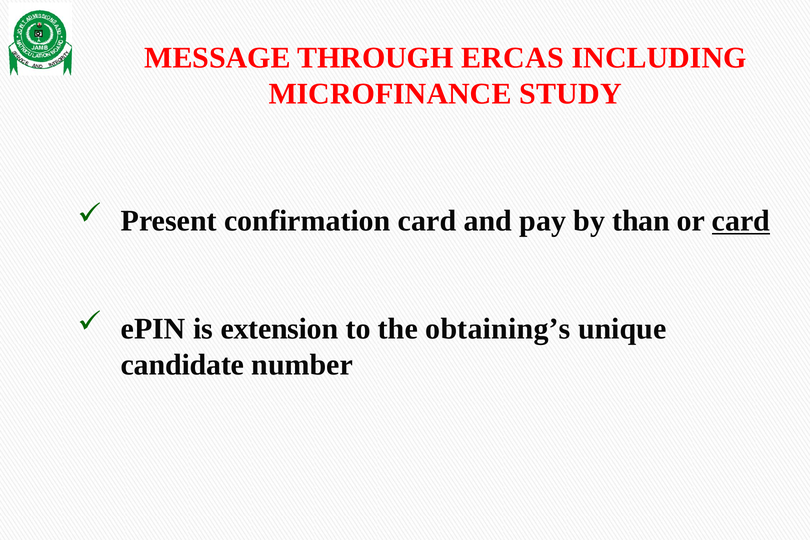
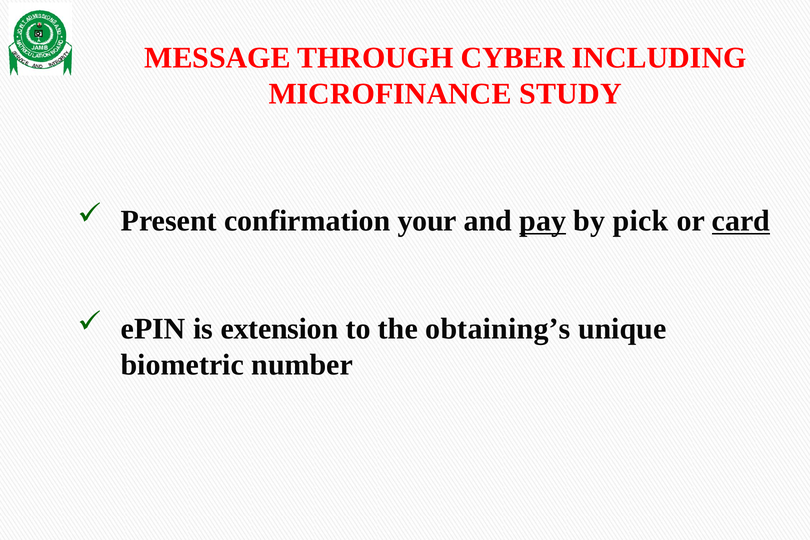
ERCAS: ERCAS -> CYBER (513, 58)
confirmation card: card -> your (427, 221)
pay underline: none -> present (543, 221)
than: than -> pick (641, 221)
candidate: candidate -> biometric (182, 365)
